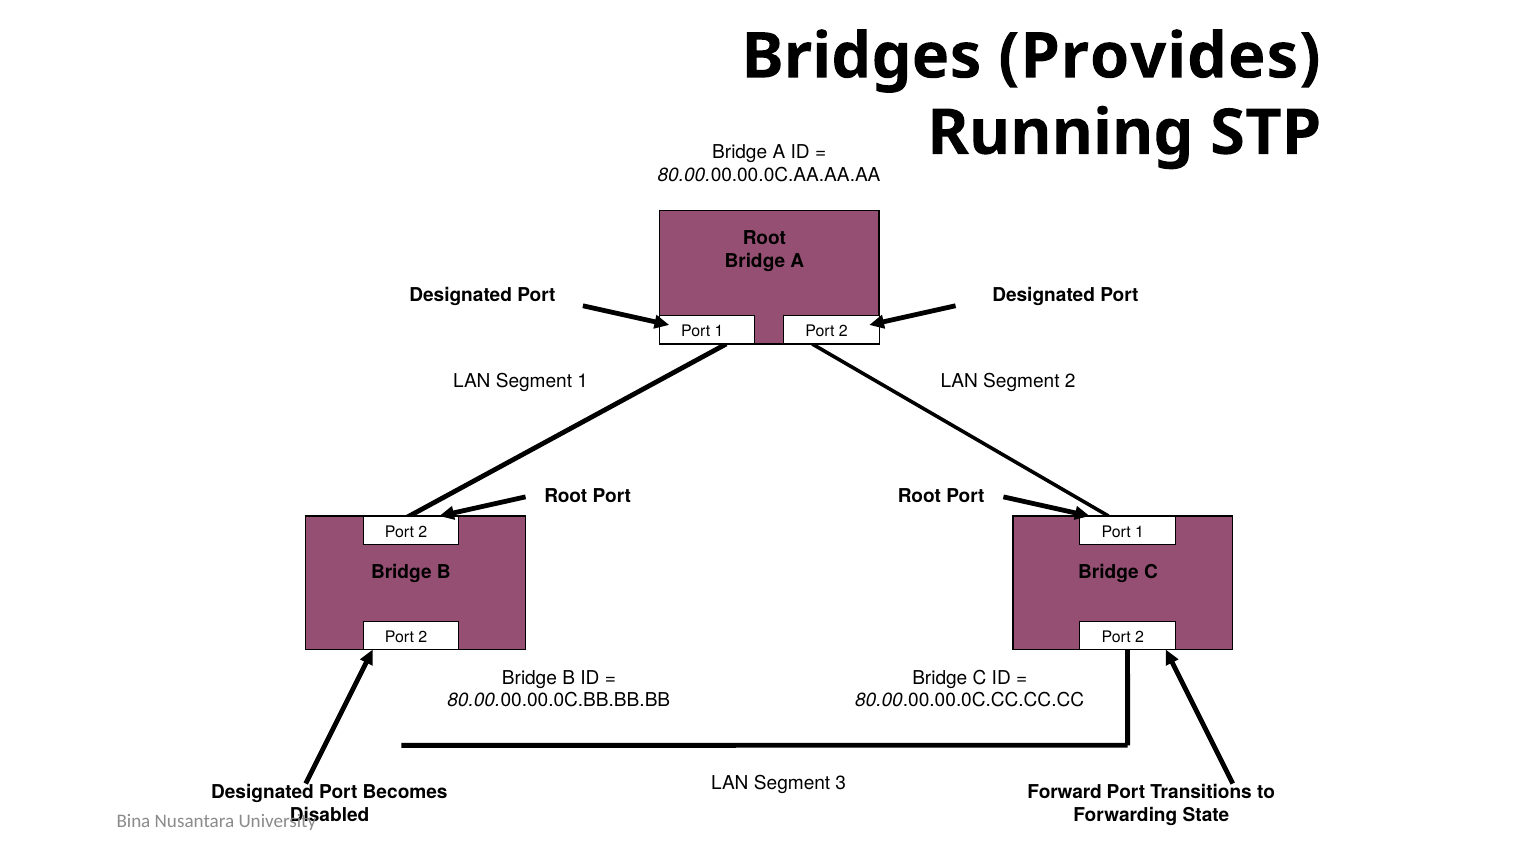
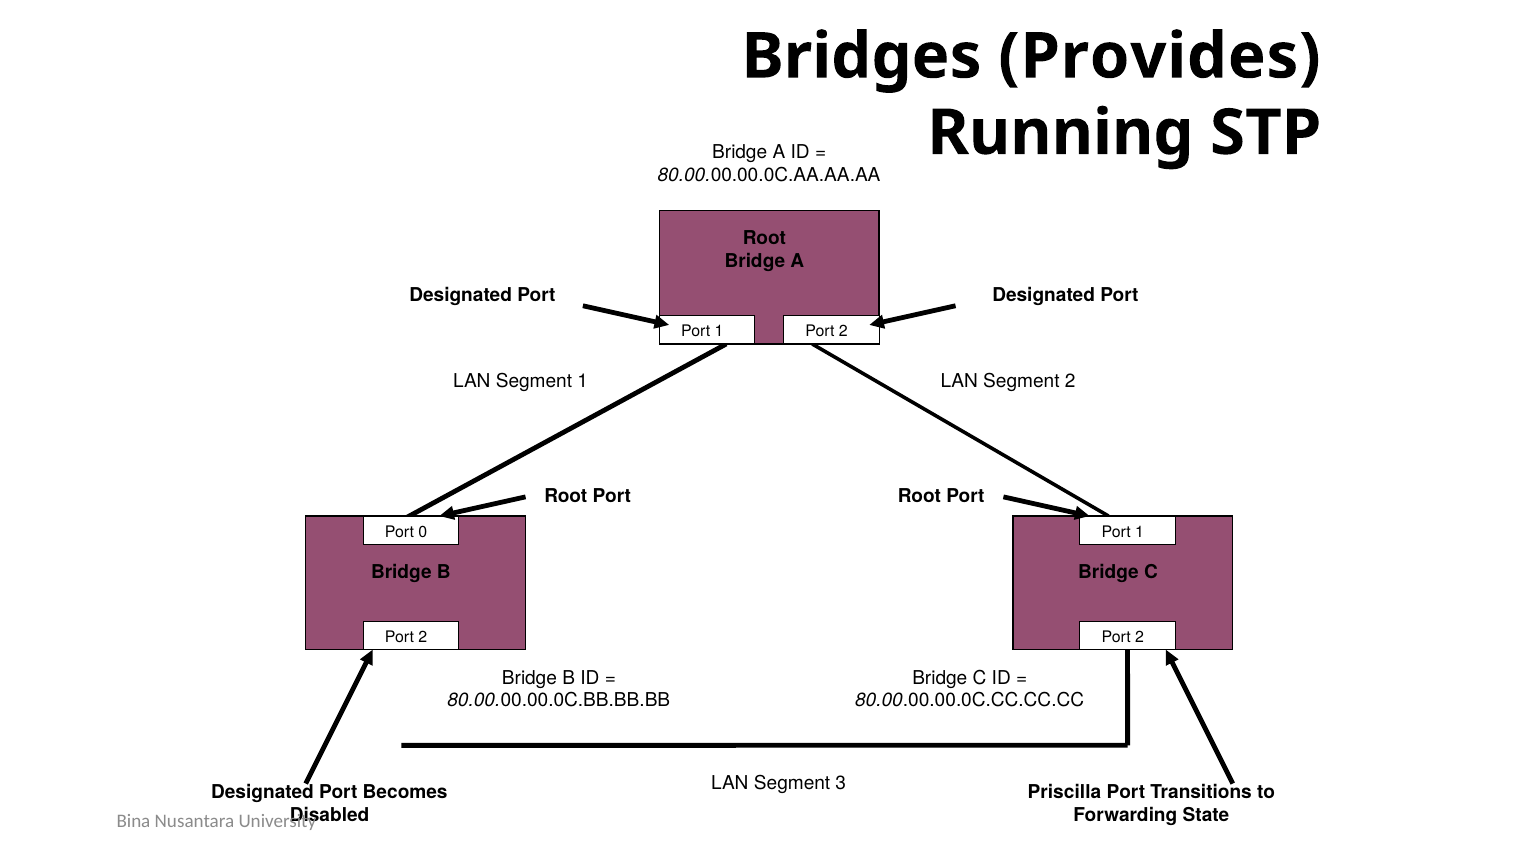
2: 2 -> 0 (423, 532)
Forward: Forward -> Priscilla (1064, 792)
